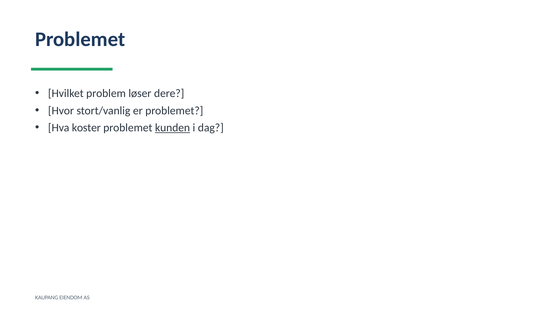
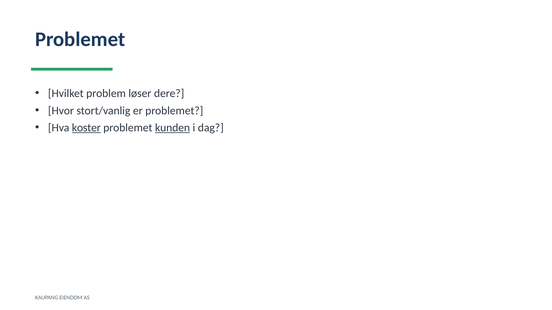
koster underline: none -> present (86, 128)
